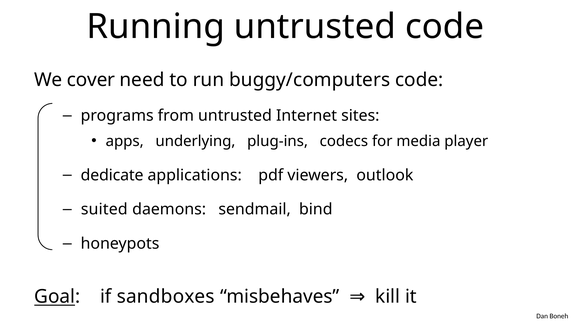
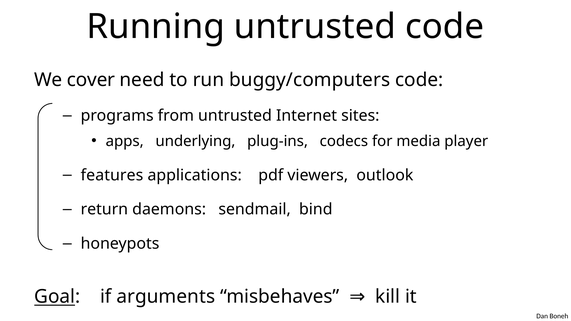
dedicate: dedicate -> features (112, 175)
suited: suited -> return (104, 209)
sandboxes: sandboxes -> arguments (166, 297)
